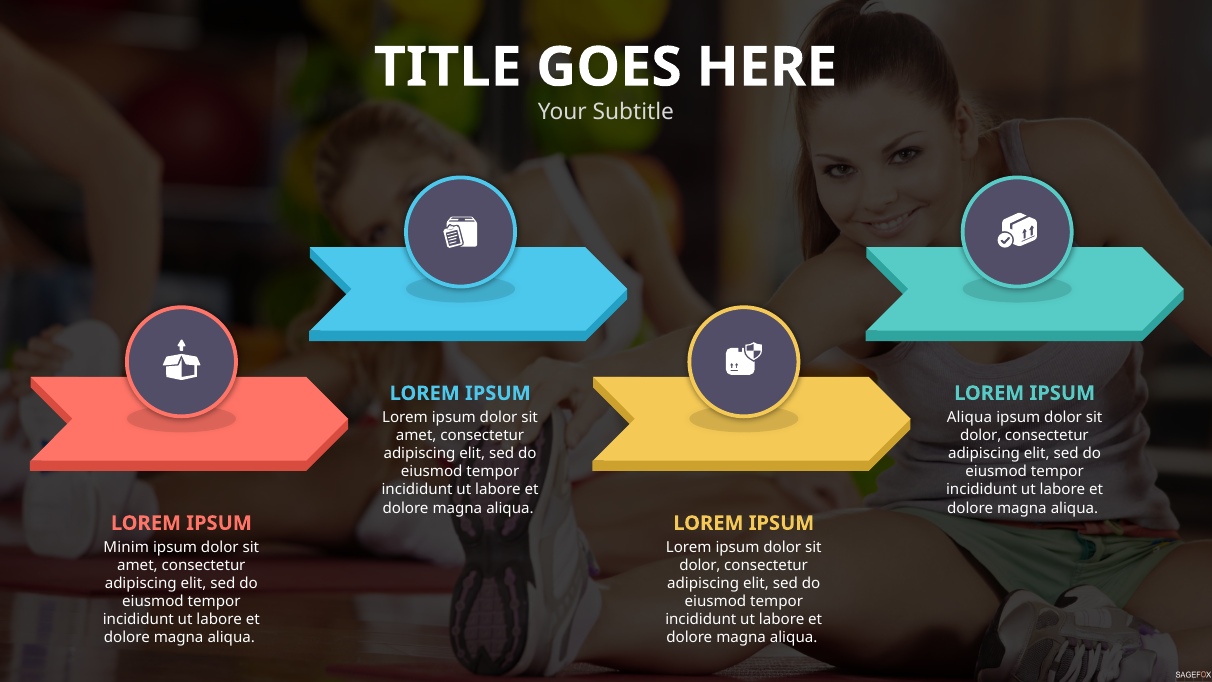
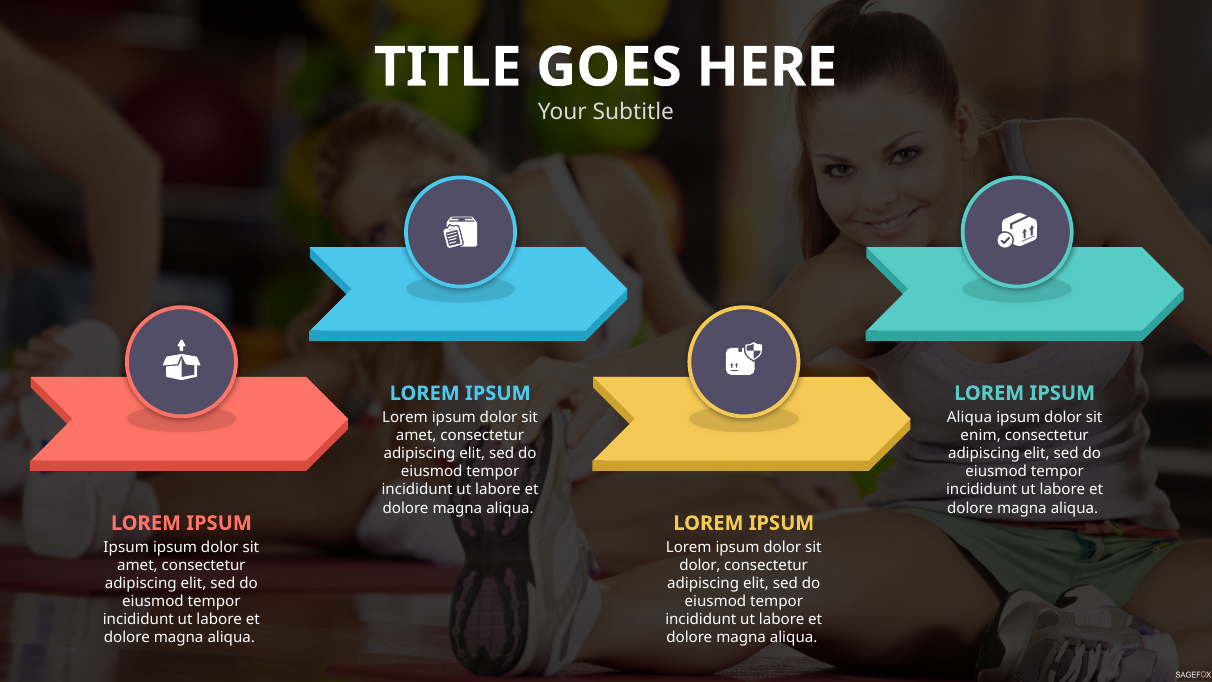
dolor: dolor -> enim (981, 435)
Minim: Minim -> Ipsum (126, 547)
